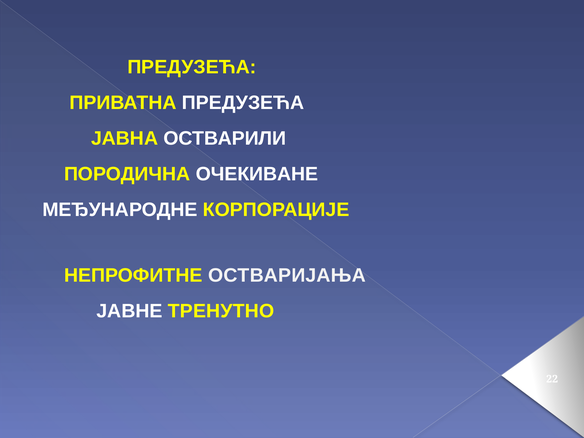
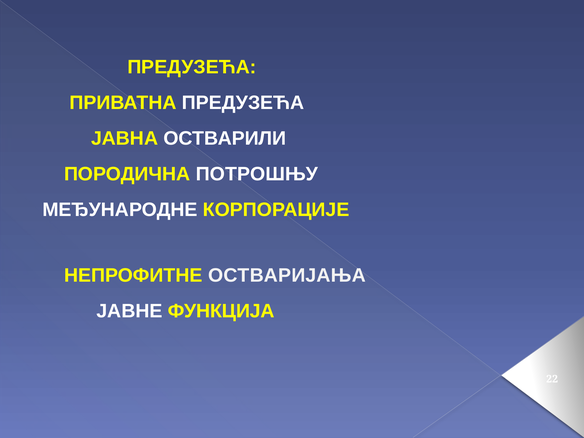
ОЧЕКИВАНЕ: ОЧЕКИВАНЕ -> ПОТРОШЊУ (257, 174)
ТРЕНУТНО: ТРЕНУТНО -> ФУНКЦИЈА (221, 311)
